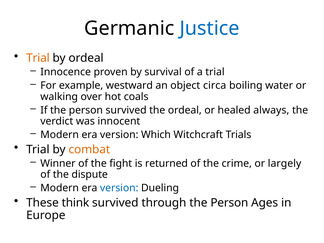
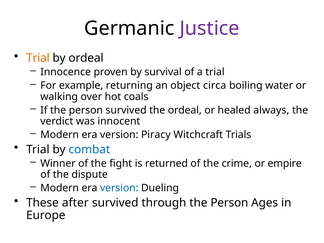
Justice colour: blue -> purple (210, 28)
westward: westward -> returning (129, 85)
Which: Which -> Piracy (156, 135)
combat colour: orange -> blue (89, 149)
largely: largely -> empire (285, 163)
think: think -> after (75, 203)
